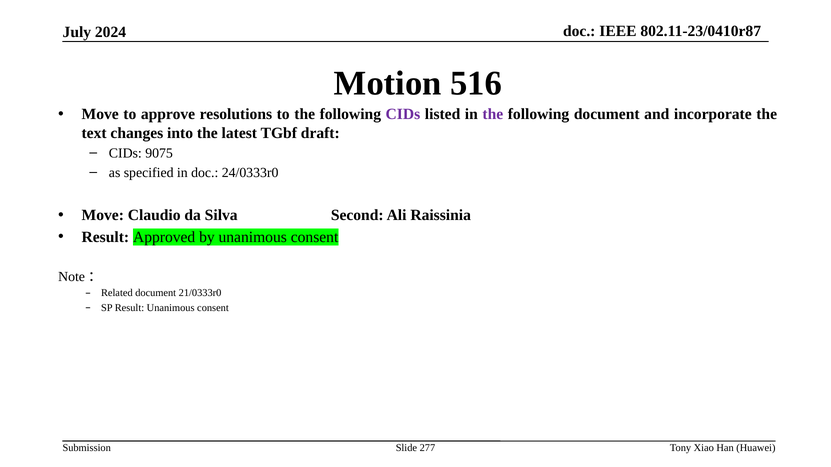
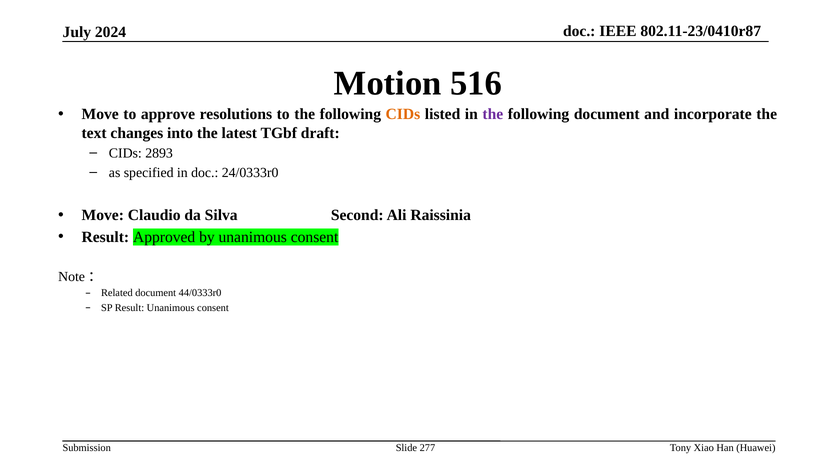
CIDs colour: purple -> orange (403, 114)
9075: 9075 -> 2893 (159, 153)
21/0333r0: 21/0333r0 -> 44/0333r0 (200, 293)
